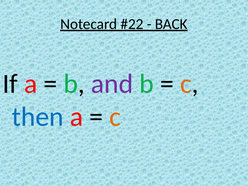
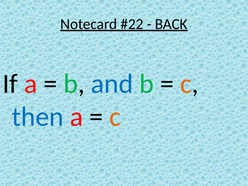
and colour: purple -> blue (112, 84)
